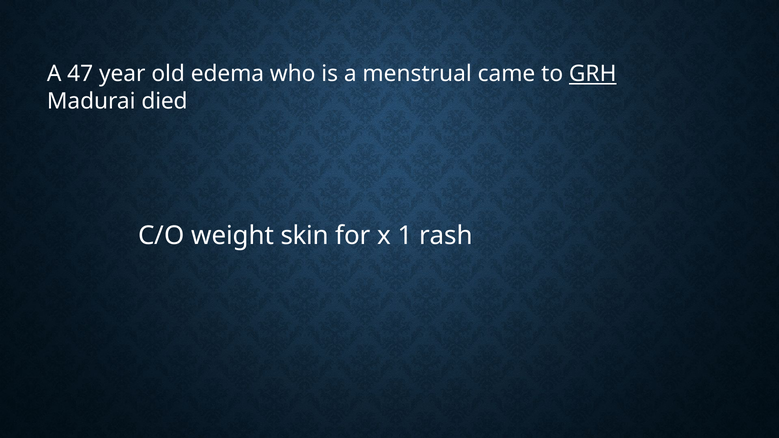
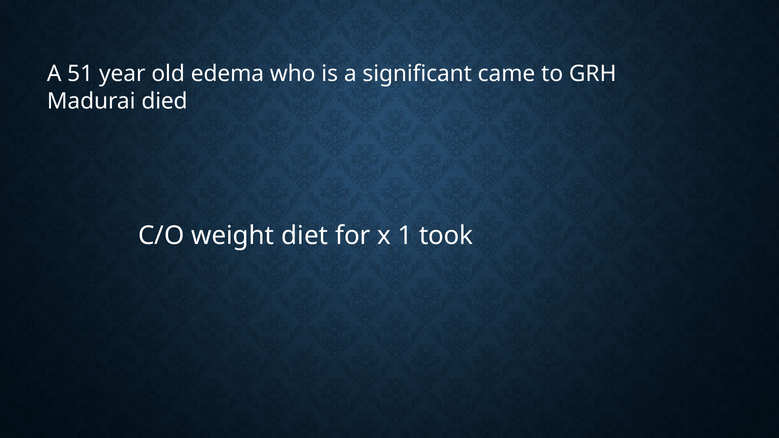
47: 47 -> 51 (80, 74)
menstrual: menstrual -> significant (417, 74)
GRH underline: present -> none (593, 74)
skin: skin -> diet (305, 236)
rash: rash -> took (446, 236)
